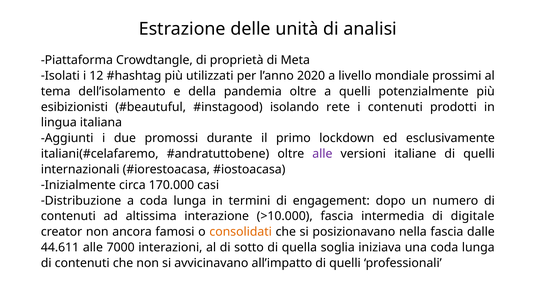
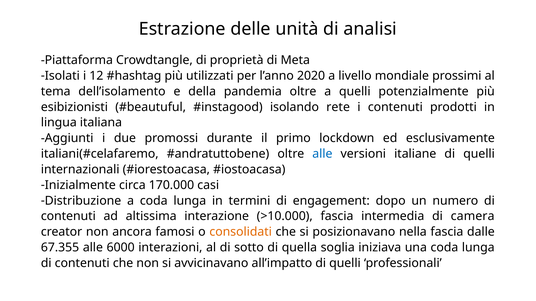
alle colour: purple -> blue (322, 154)
digitale: digitale -> camera (473, 217)
44.611: 44.611 -> 67.355 (60, 248)
7000: 7000 -> 6000 (121, 248)
